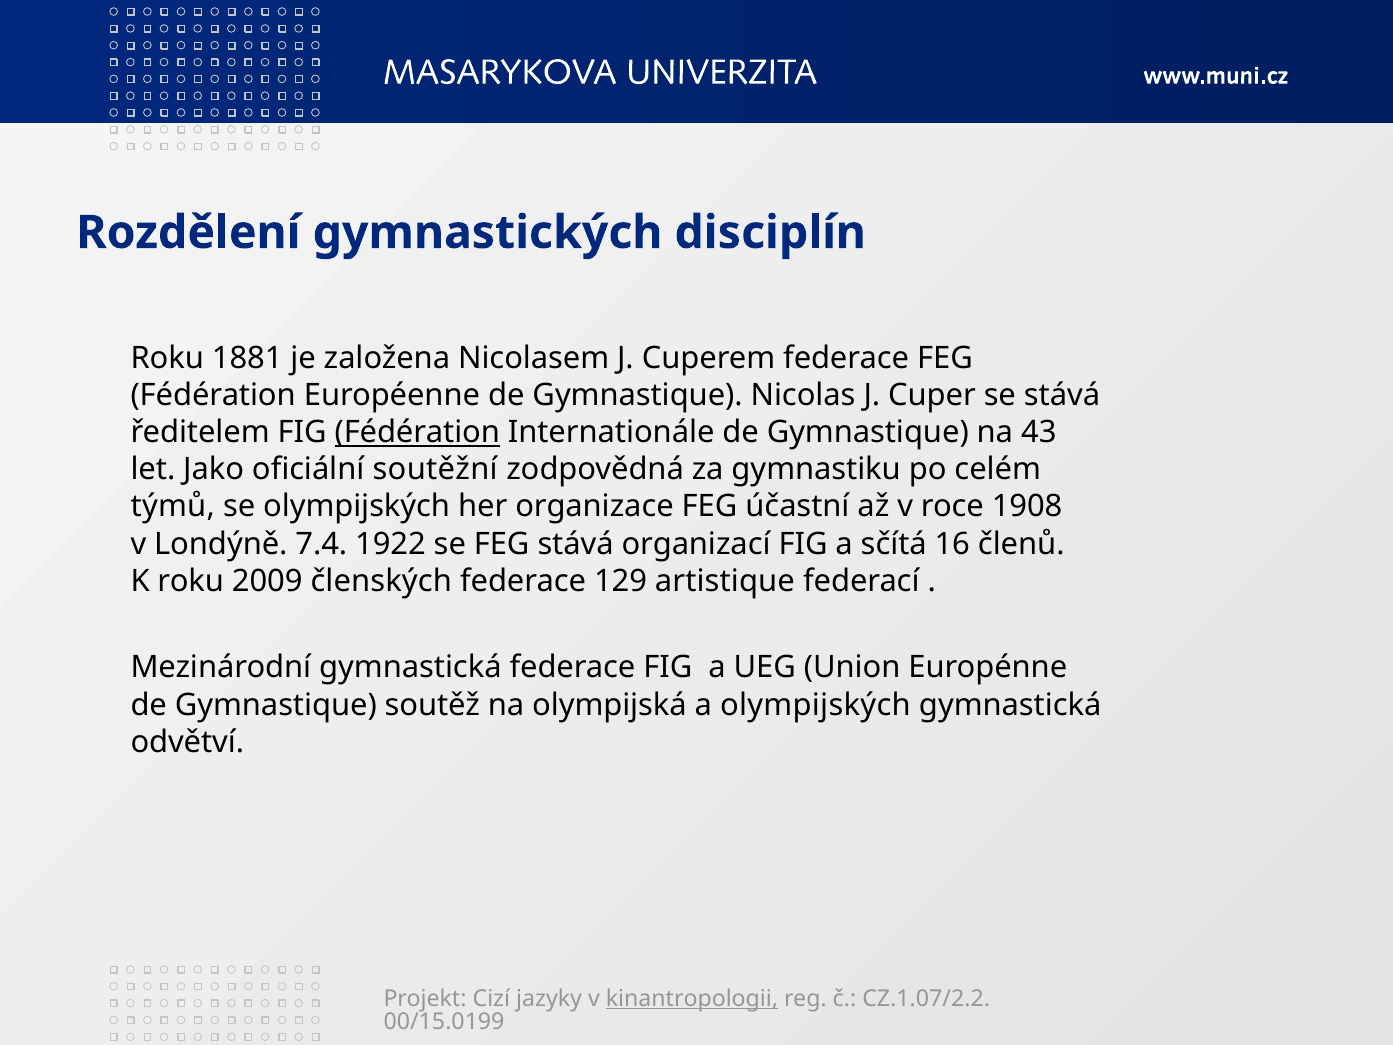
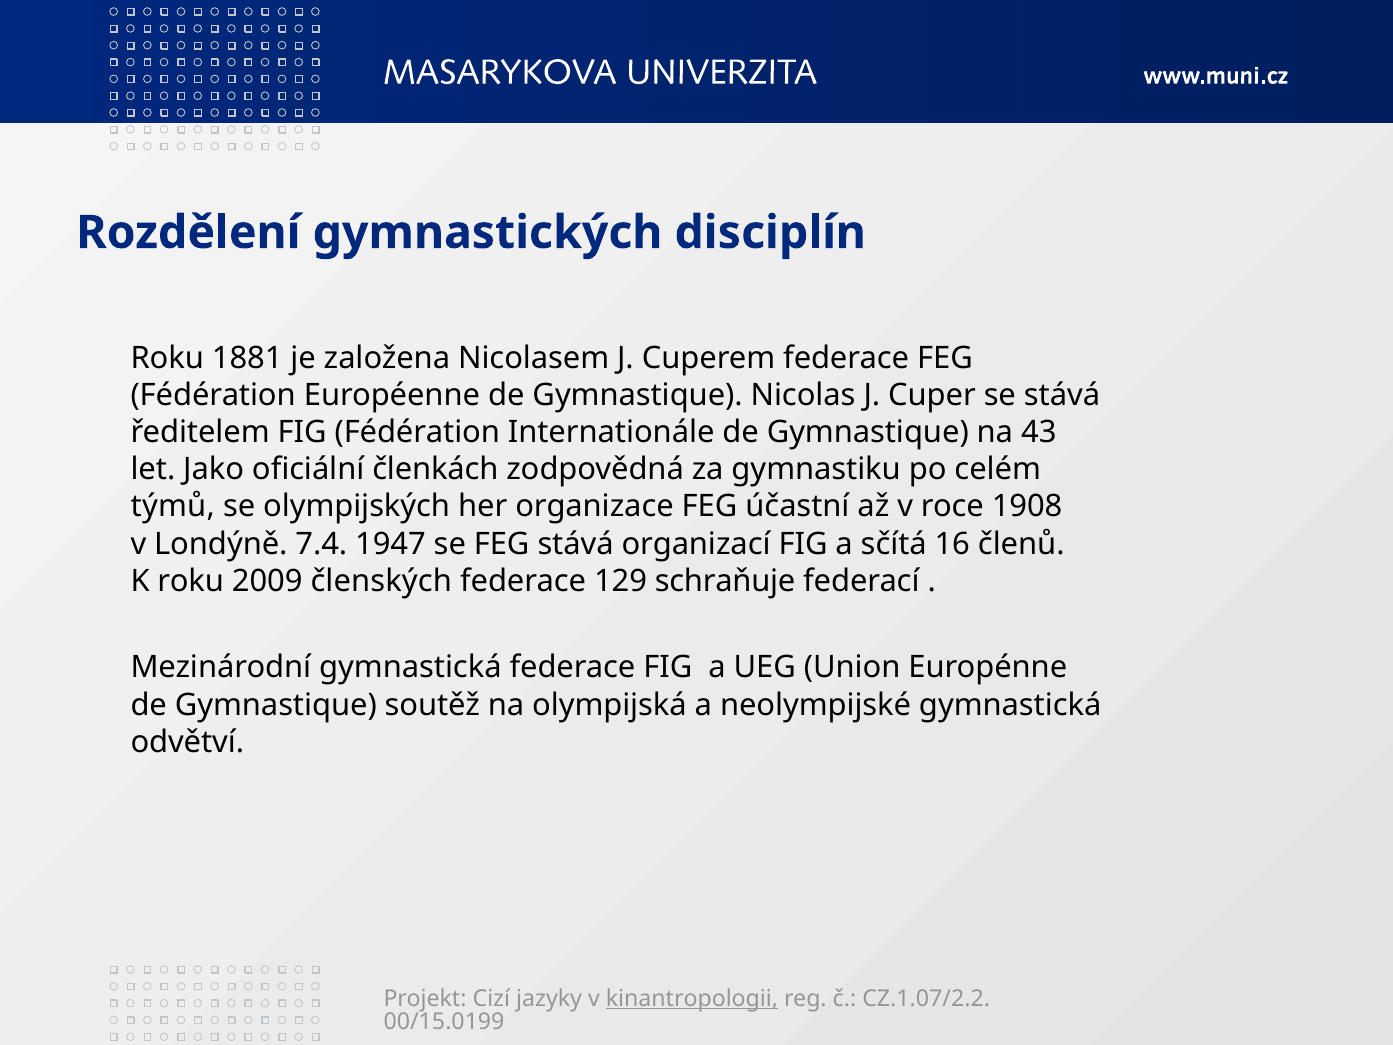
Fédération underline: present -> none (417, 432)
soutěžní: soutěžní -> členkách (435, 469)
1922: 1922 -> 1947 (390, 544)
artistique: artistique -> schraňuje (725, 581)
a olympijských: olympijských -> neolympijské (816, 705)
